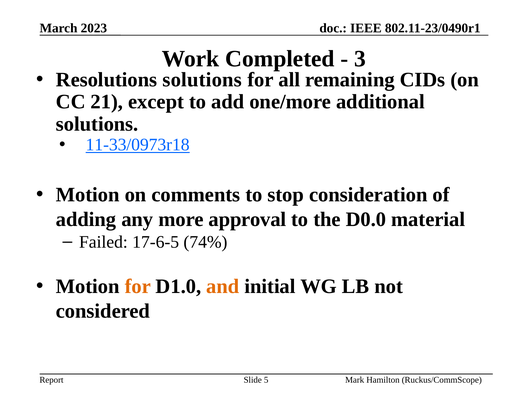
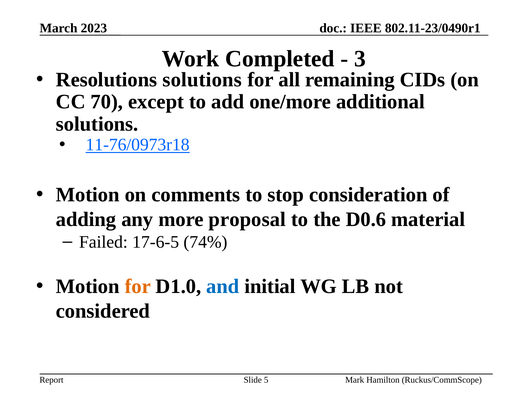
21: 21 -> 70 (107, 102)
11-33/0973r18: 11-33/0973r18 -> 11-76/0973r18 (138, 145)
approval: approval -> proposal (247, 219)
D0.0: D0.0 -> D0.6 (366, 219)
and colour: orange -> blue (223, 286)
